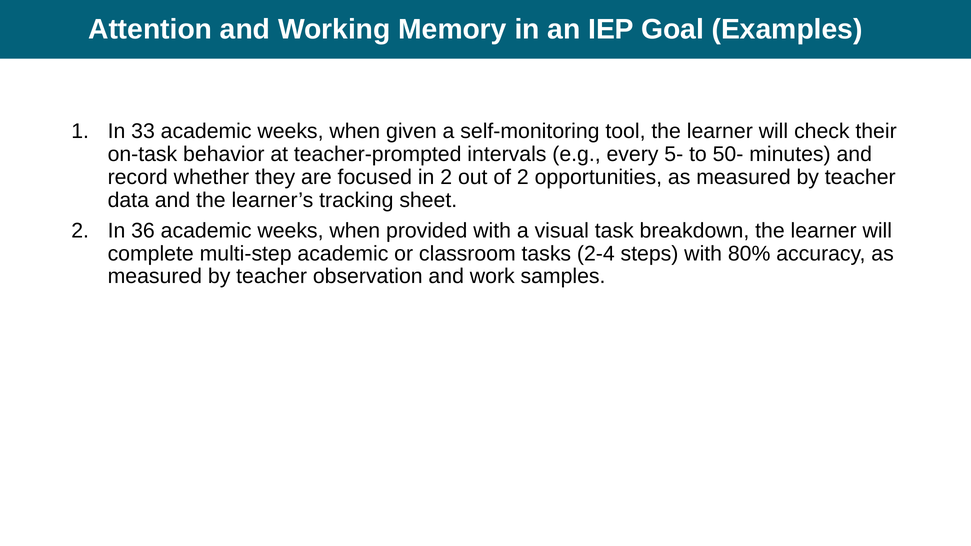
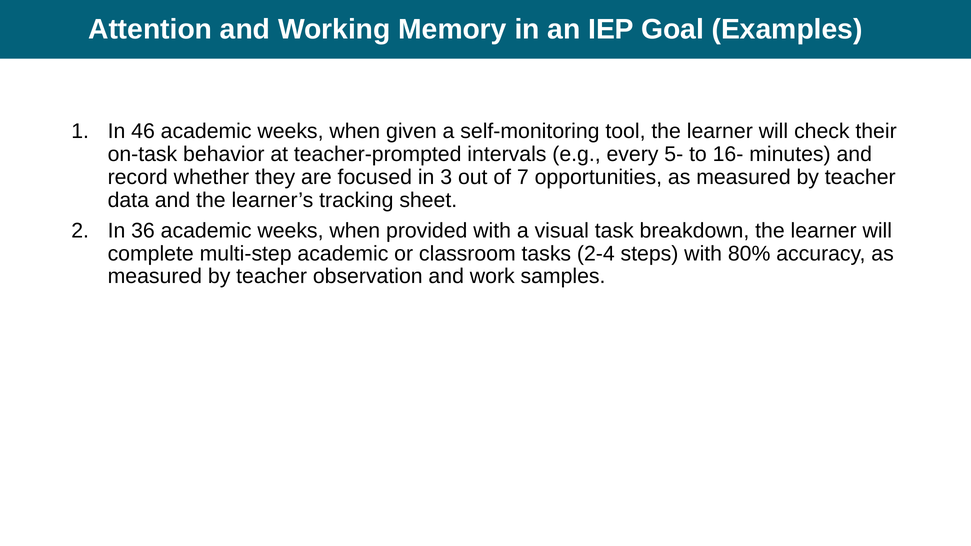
33: 33 -> 46 (143, 131)
50-: 50- -> 16- (728, 154)
in 2: 2 -> 3 (446, 177)
of 2: 2 -> 7 (523, 177)
